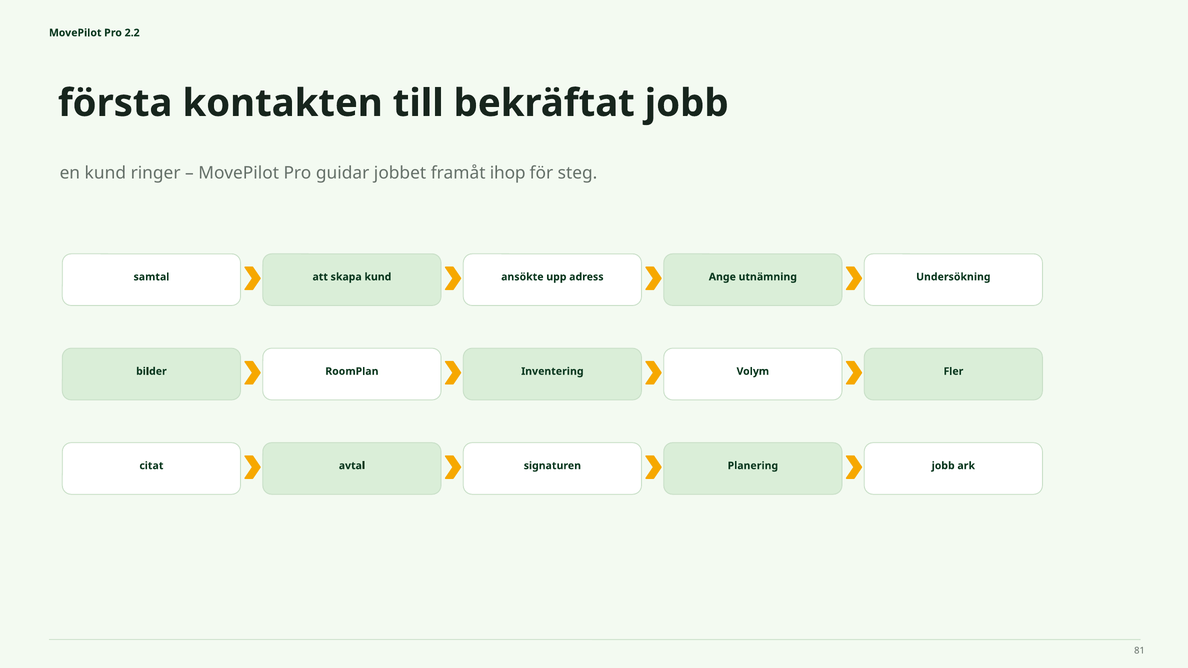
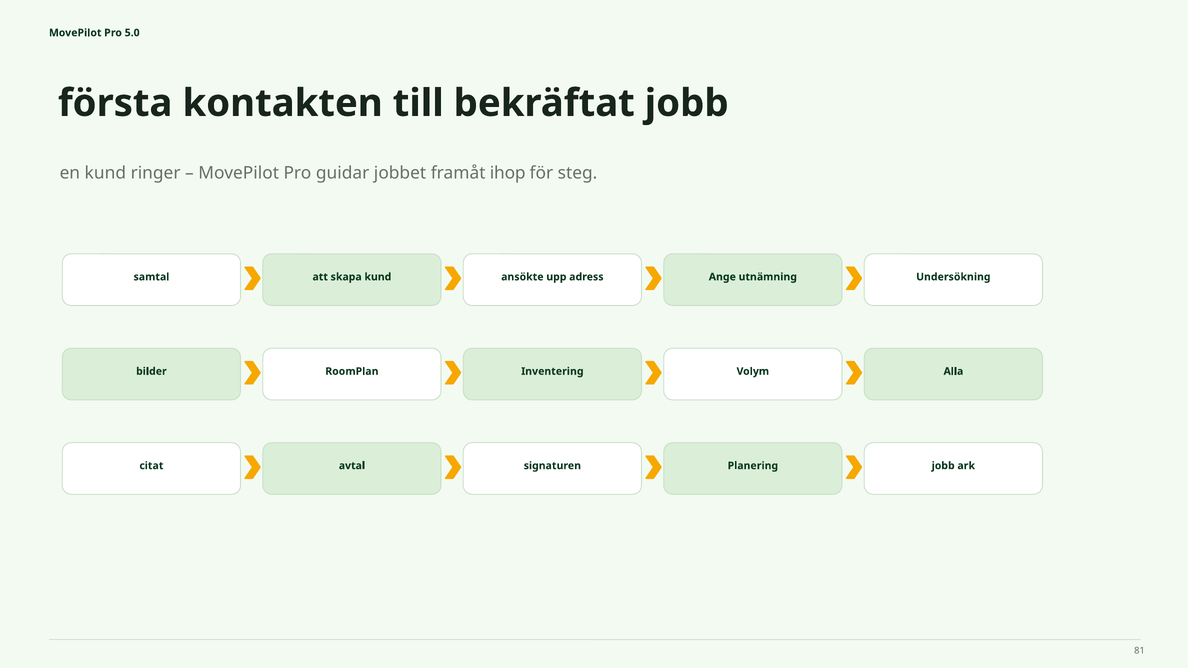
2.2: 2.2 -> 5.0 (132, 33)
Fler: Fler -> Alla (953, 371)
